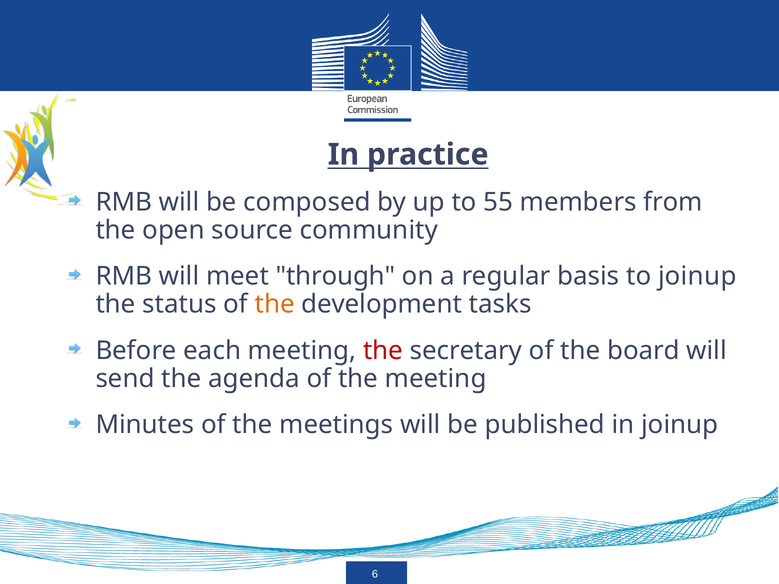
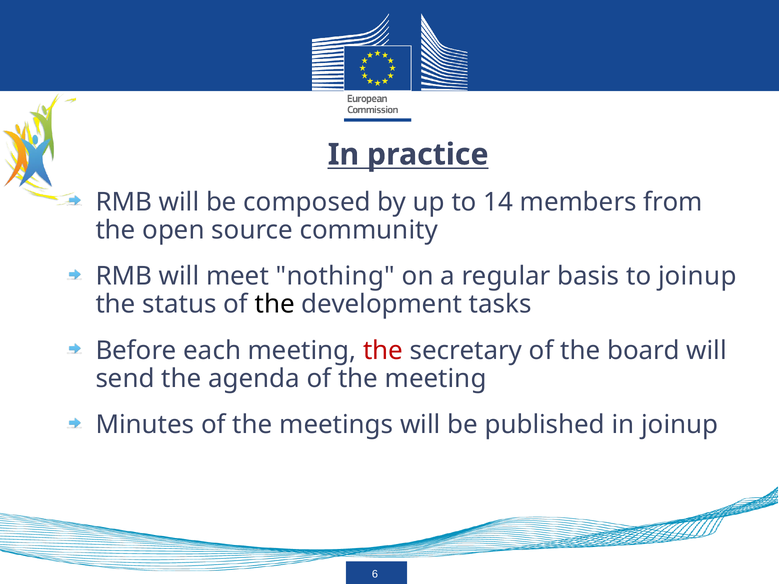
55: 55 -> 14 (498, 202)
through: through -> nothing (335, 276)
the colour: orange -> black (275, 305)
